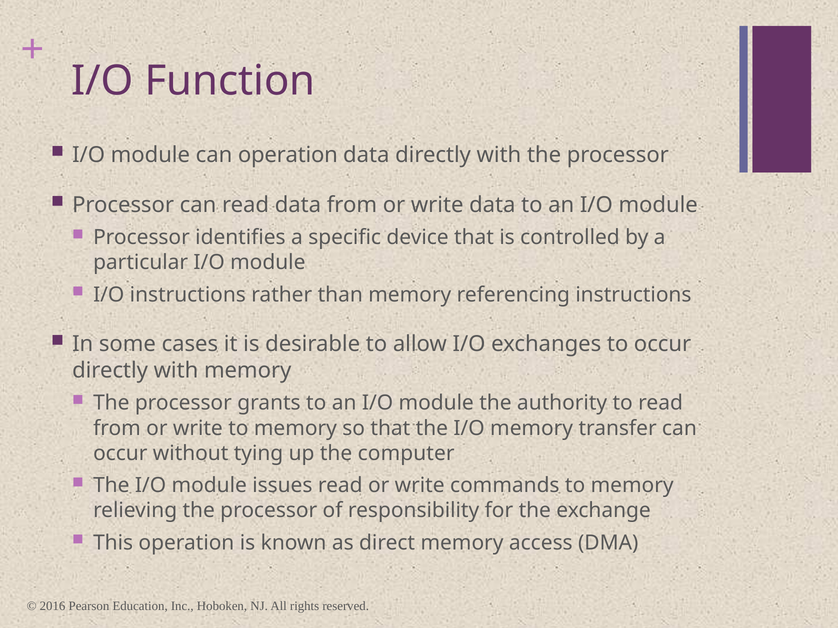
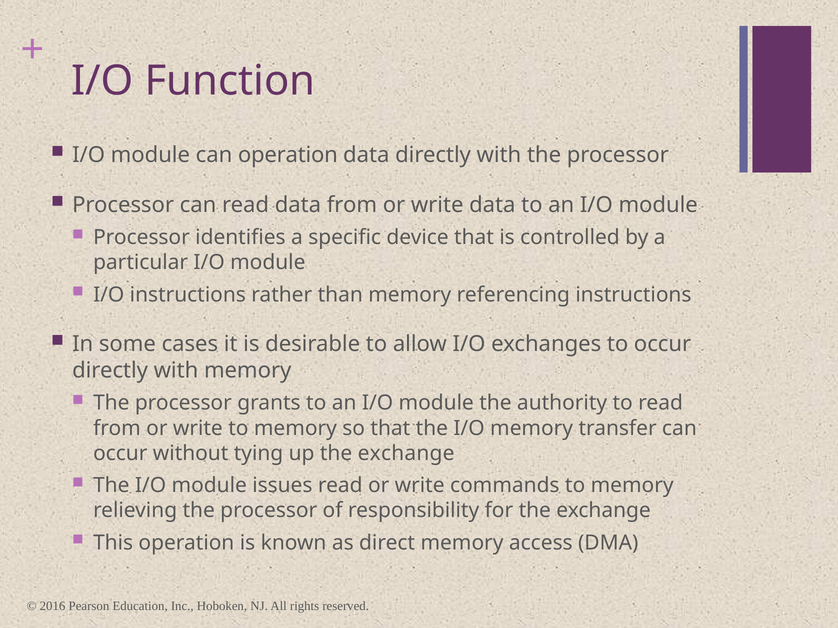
up the computer: computer -> exchange (406, 454)
